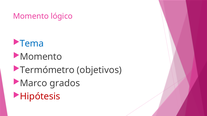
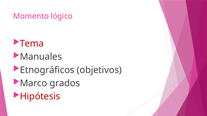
Tema colour: blue -> red (32, 44)
Momento: Momento -> Manuales (41, 57)
Termómetro: Termómetro -> Etnográficos (47, 70)
